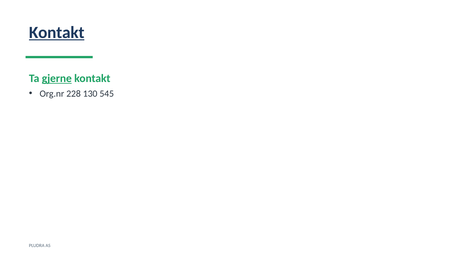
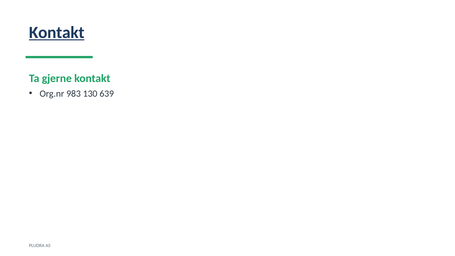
gjerne underline: present -> none (57, 78)
228: 228 -> 983 (74, 94)
545: 545 -> 639 (107, 94)
